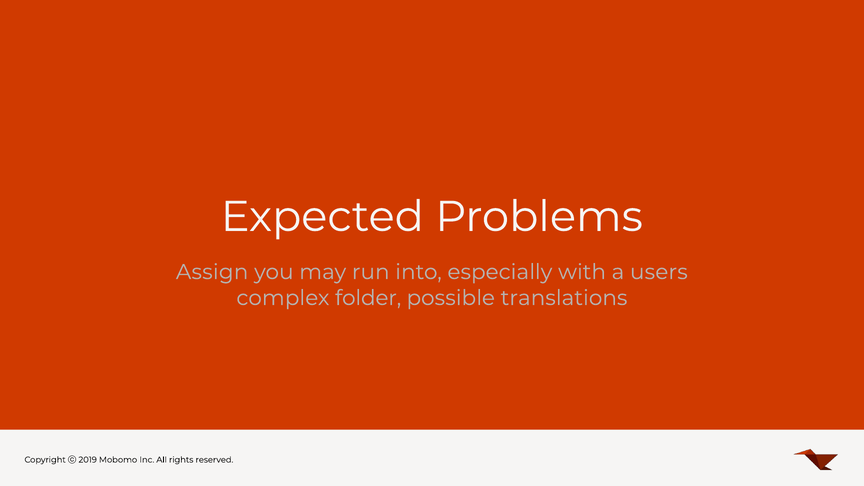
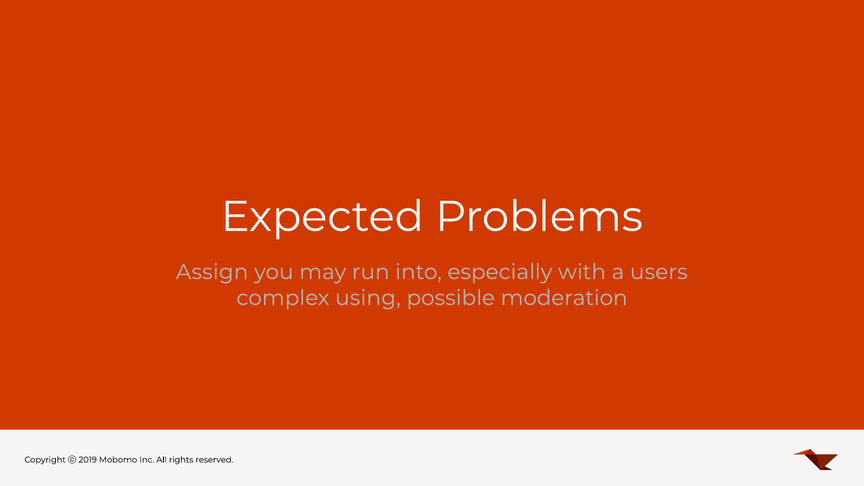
folder: folder -> using (368, 298)
translations: translations -> moderation (564, 298)
